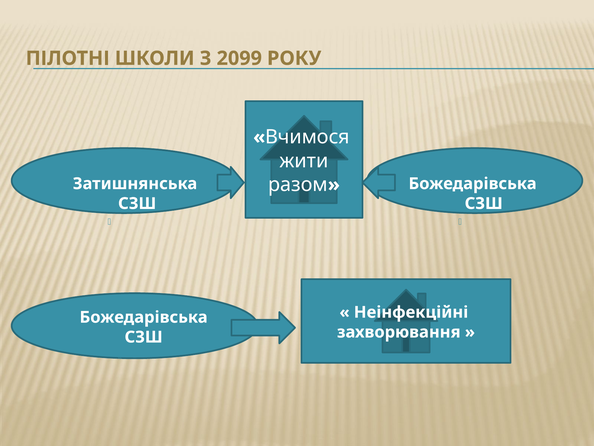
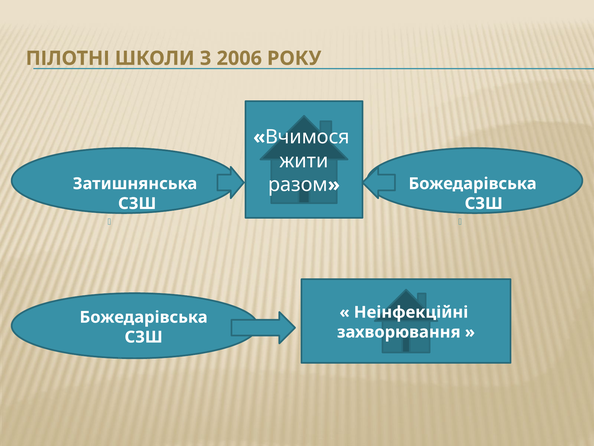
2099: 2099 -> 2006 (239, 58)
